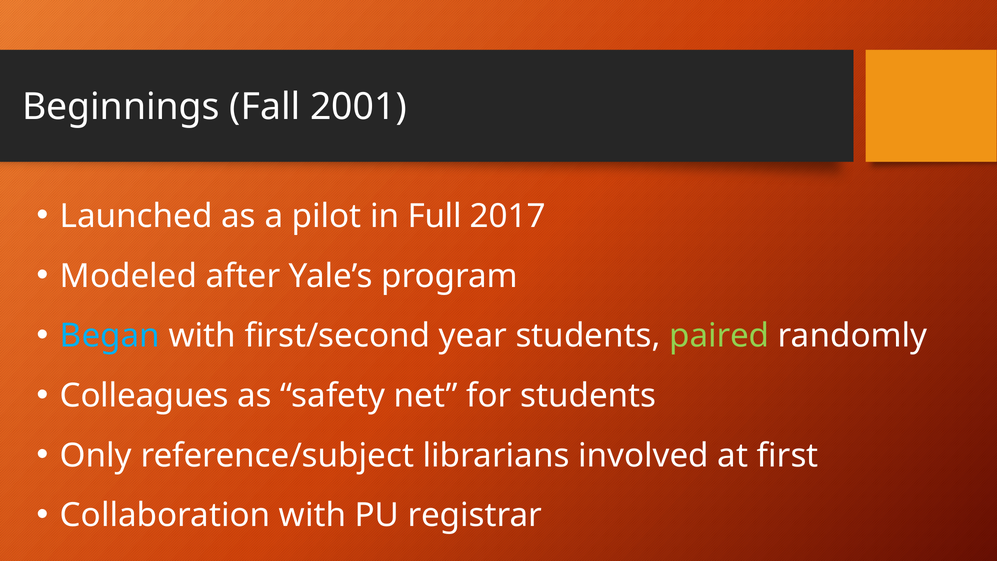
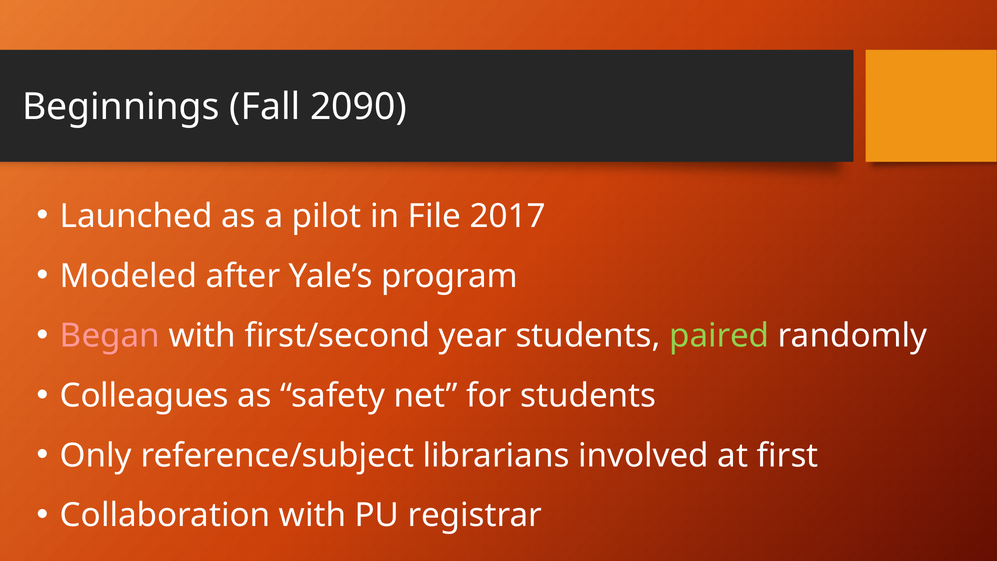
2001: 2001 -> 2090 (358, 107)
Full: Full -> File (434, 216)
Began colour: light blue -> pink (110, 336)
